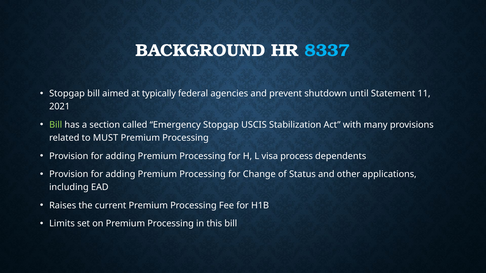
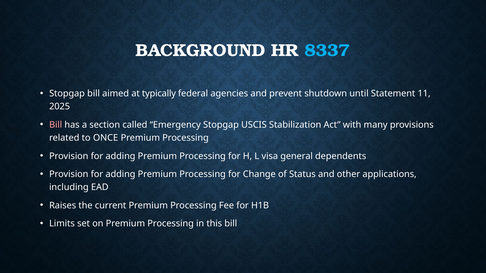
2021: 2021 -> 2025 (60, 107)
Bill colour: light green -> pink (56, 125)
MUST: MUST -> ONCE (106, 138)
process: process -> general (297, 156)
